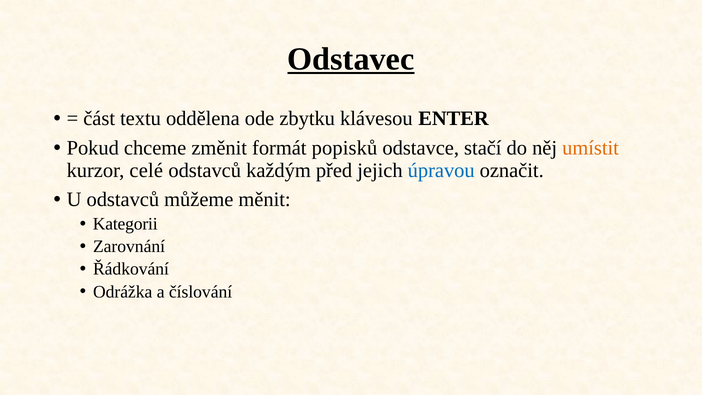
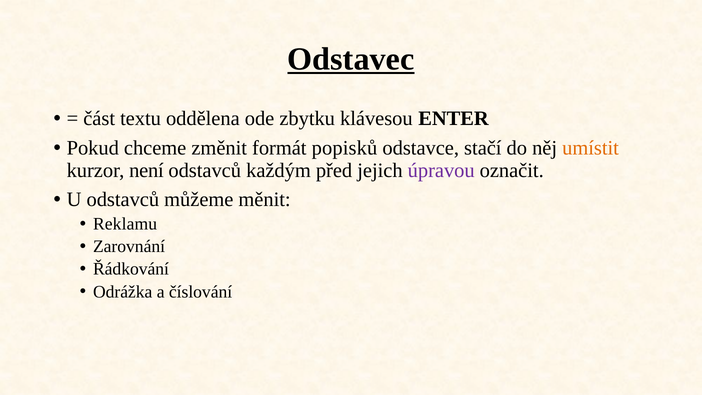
celé: celé -> není (146, 170)
úpravou colour: blue -> purple (441, 170)
Kategorii: Kategorii -> Reklamu (125, 224)
